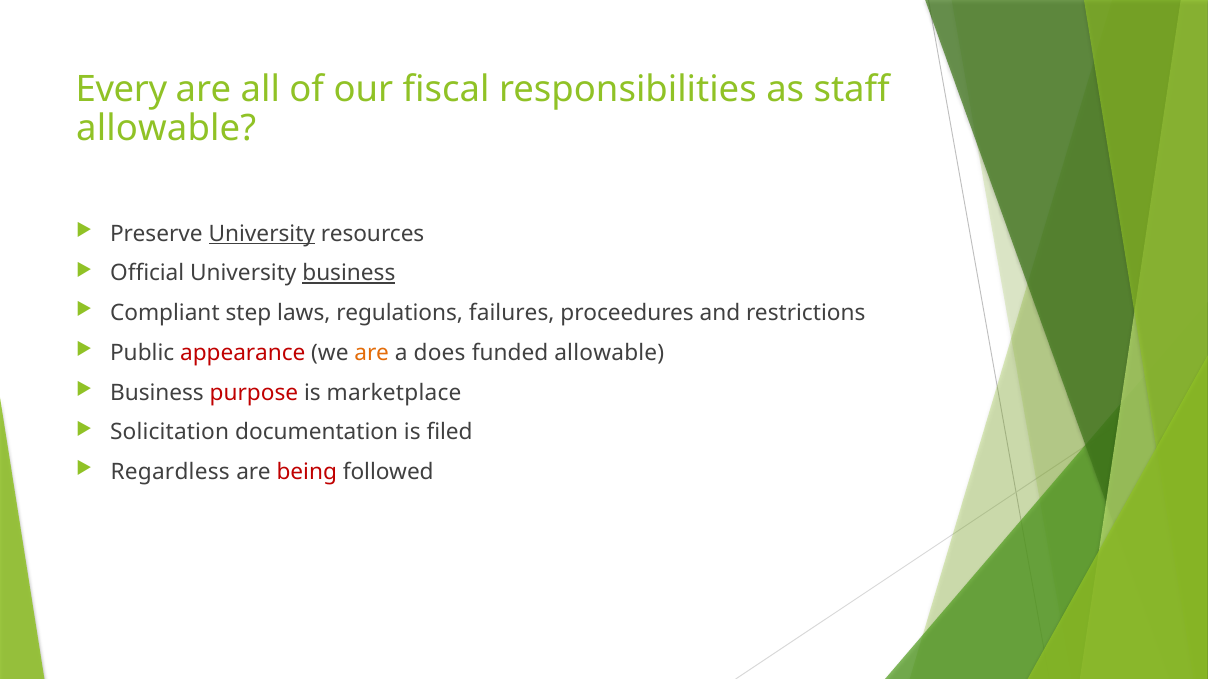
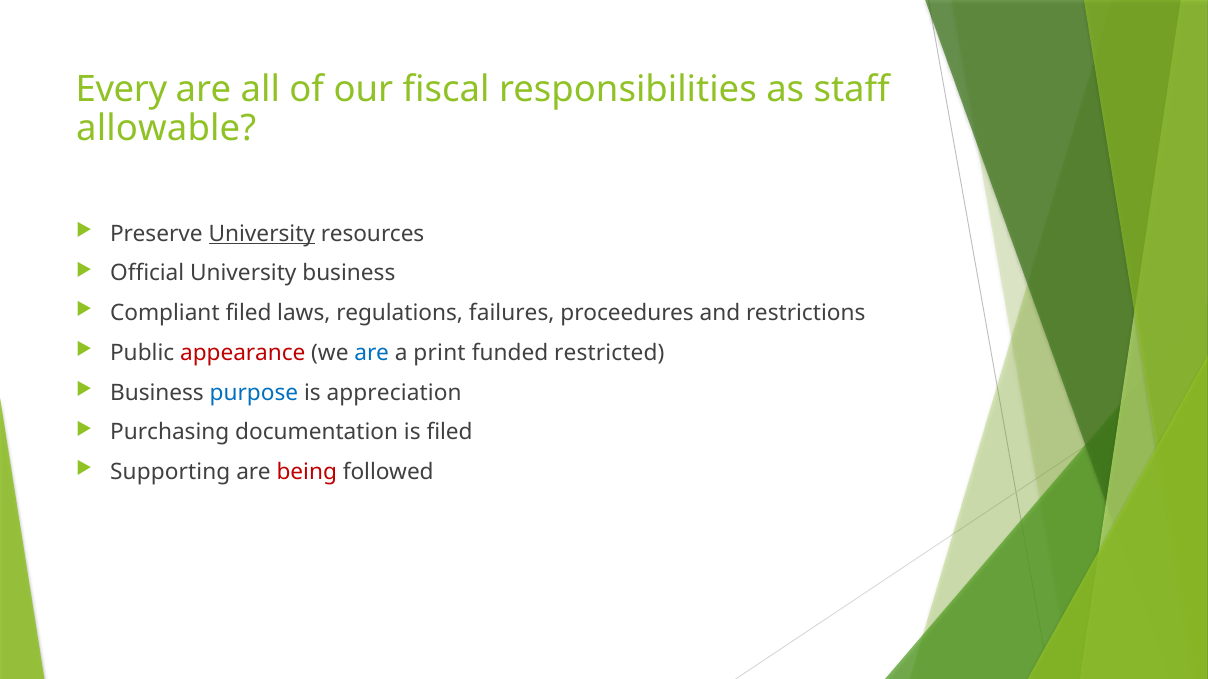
business underline: present -> none (349, 274)
Compliant step: step -> filed (248, 313)
are colour: orange -> blue (372, 353)
does: does -> print (440, 353)
funded allowable: allowable -> restricted (609, 353)
purpose colour: red -> blue (254, 393)
marketplace: marketplace -> appreciation (394, 393)
Solicitation: Solicitation -> Purchasing (170, 433)
Regardless: Regardless -> Supporting (170, 472)
